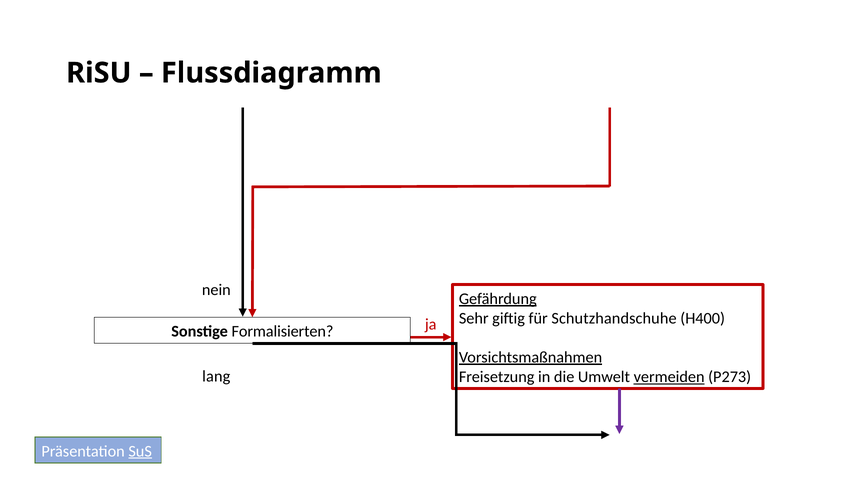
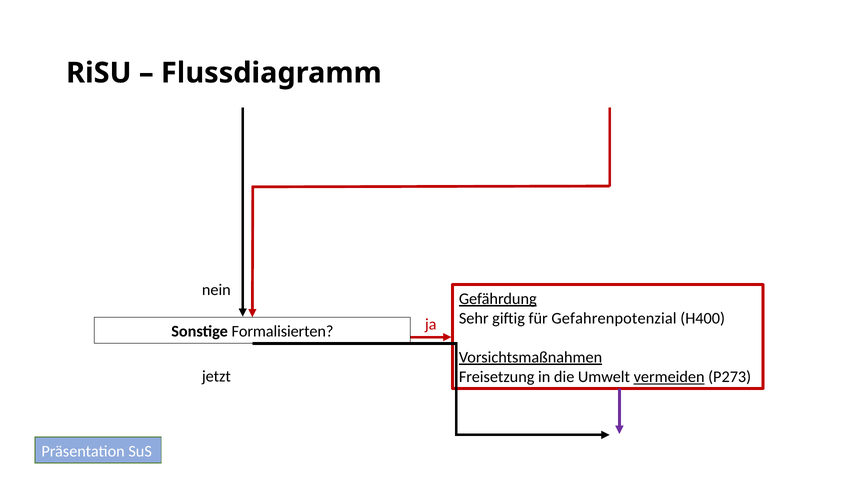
Schutzhandschuhe: Schutzhandschuhe -> Gefahrenpotenzial (614, 318)
lang: lang -> jetzt (216, 376)
SuS underline: present -> none (140, 451)
